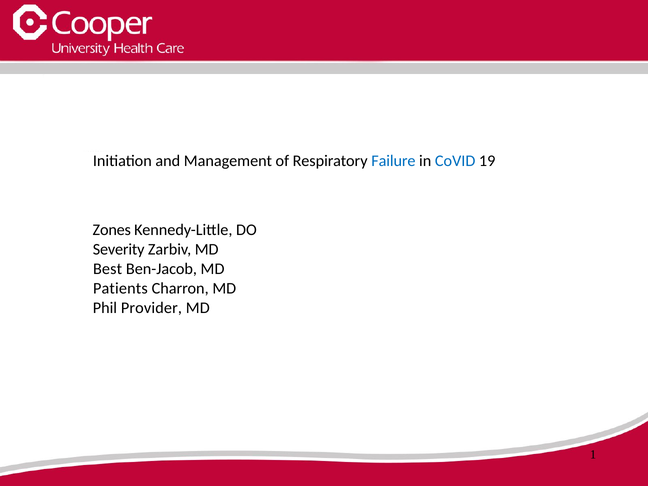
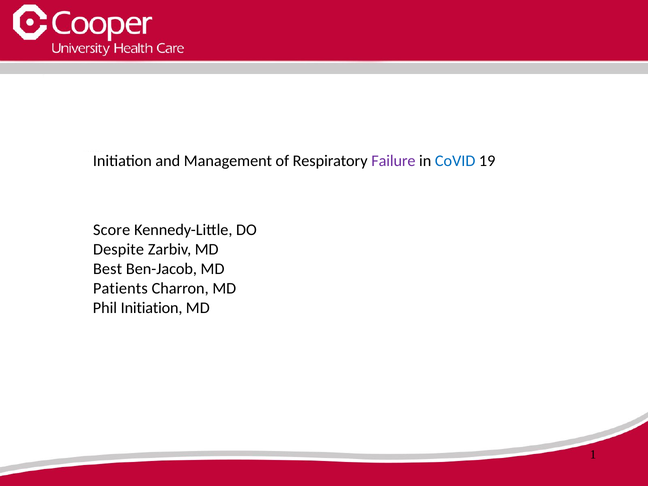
Failure colour: blue -> purple (393, 161)
Zones: Zones -> Score (112, 230)
Severity: Severity -> Despite (118, 249)
Phil Provider: Provider -> Initiation (152, 308)
